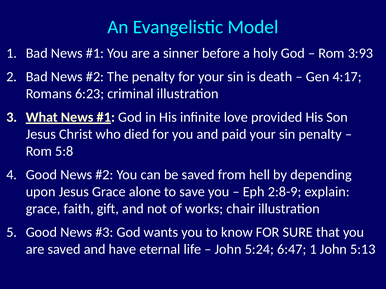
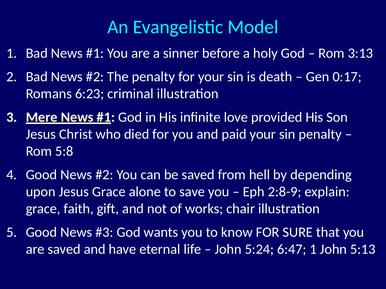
3:93: 3:93 -> 3:13 (360, 53)
4:17: 4:17 -> 0:17 (347, 77)
What: What -> Mere (42, 117)
